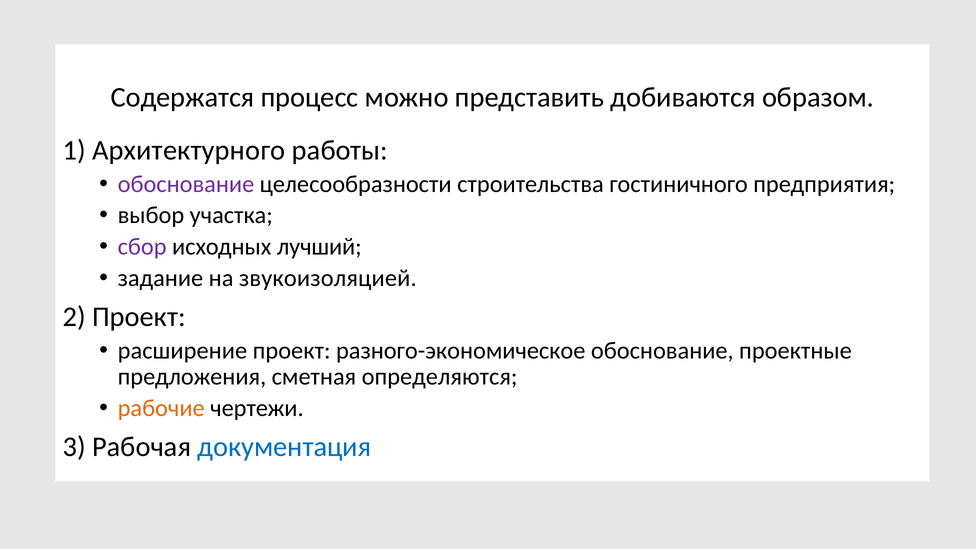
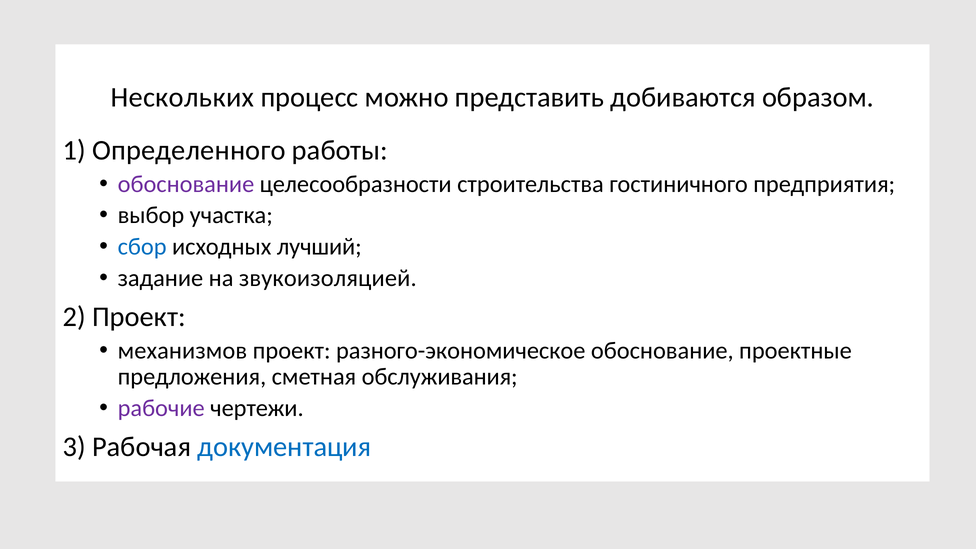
Содержатся: Содержатся -> Нескольких (182, 97)
Архитектурного: Архитектурного -> Определенного (189, 150)
сбор colour: purple -> blue (142, 247)
расширение: расширение -> механизмов (182, 350)
определяются: определяются -> обслуживания (440, 377)
рабочие colour: orange -> purple (161, 408)
